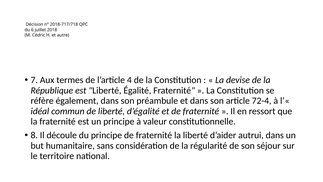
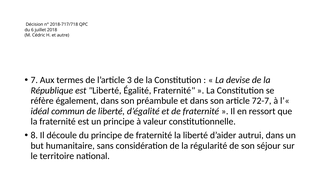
4: 4 -> 3 (129, 80)
72-4: 72-4 -> 72-7 (262, 101)
